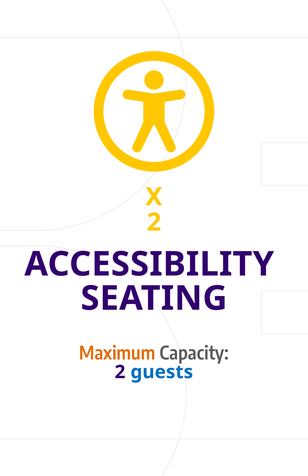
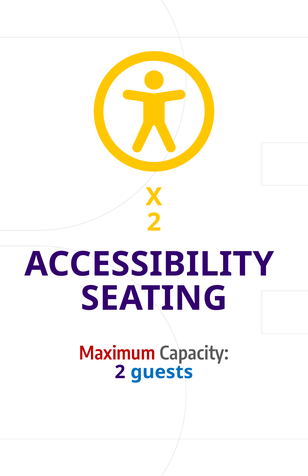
Maximum colour: orange -> red (117, 353)
